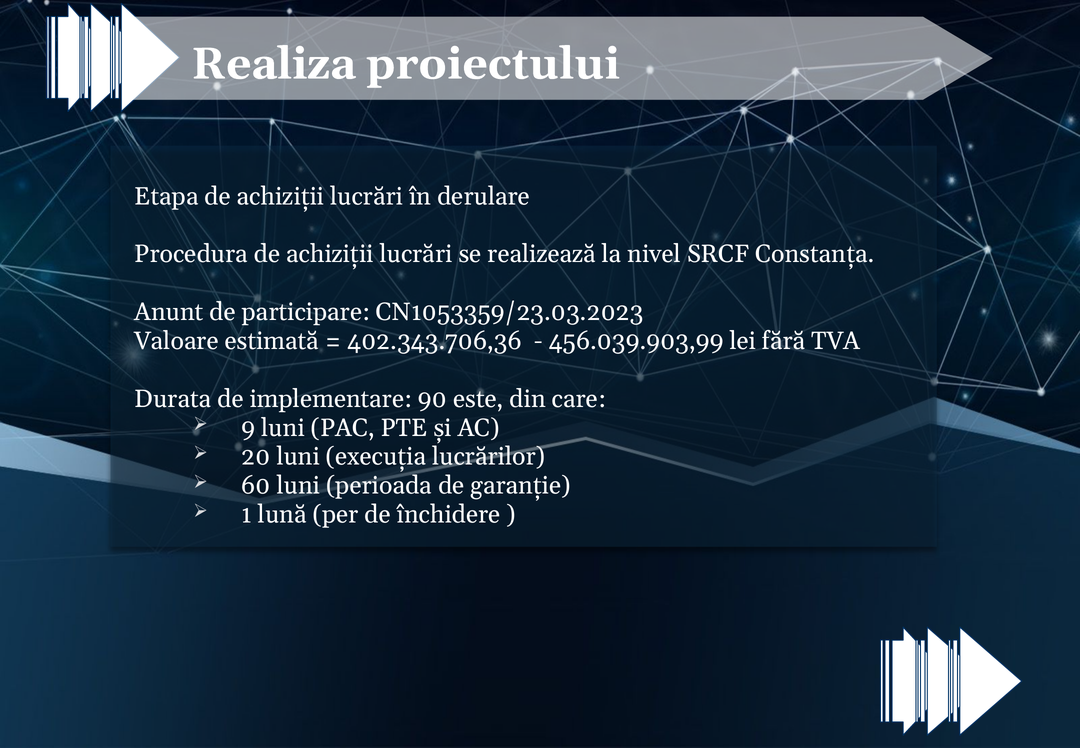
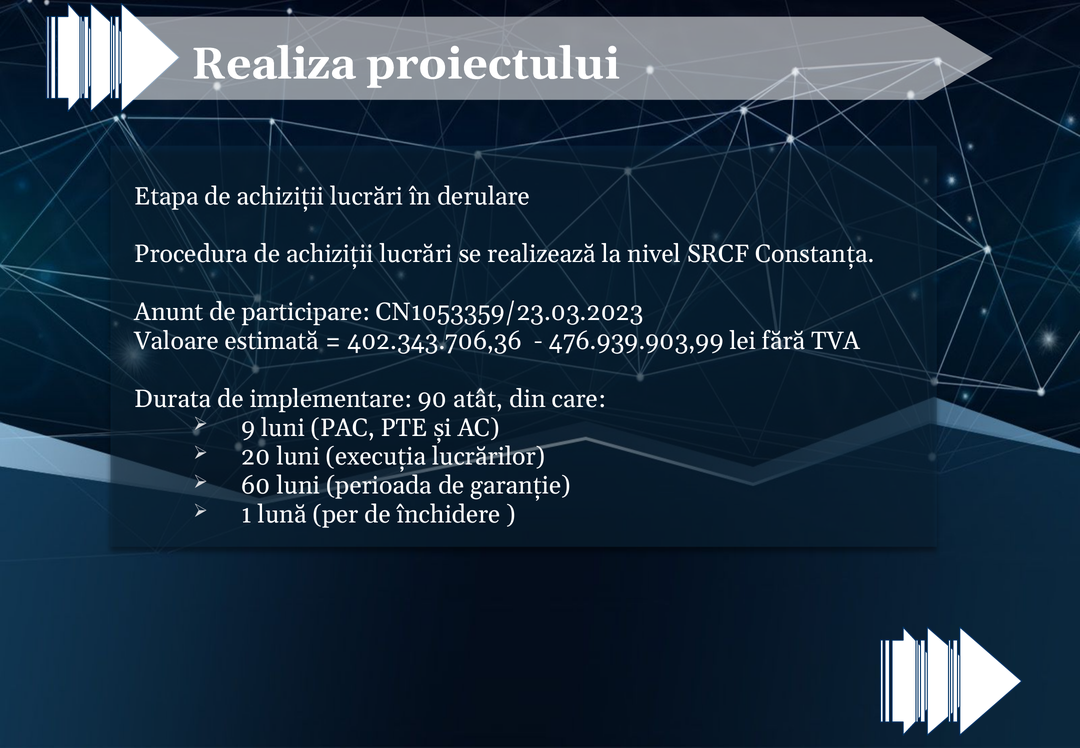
456.039.903,99: 456.039.903,99 -> 476.939.903,99 (636, 341)
este: este -> atât (478, 399)
